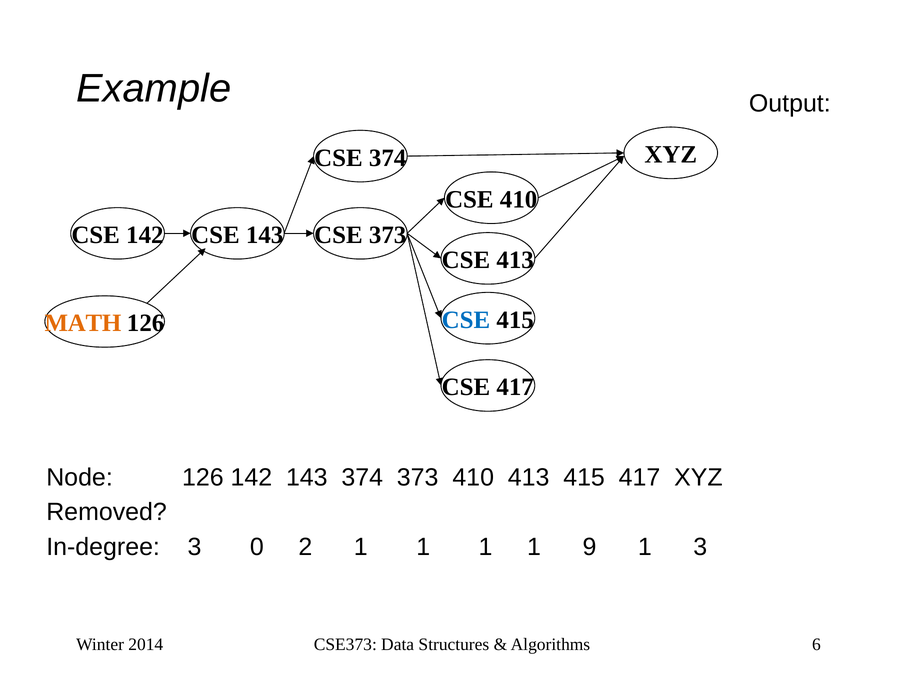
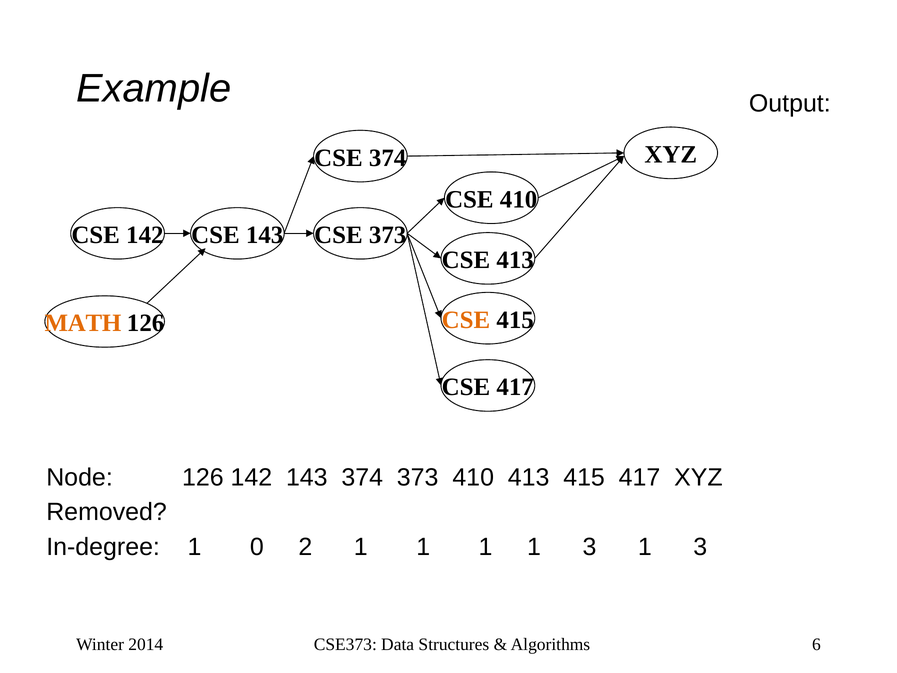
CSE colour: blue -> orange (466, 320)
In-degree 3: 3 -> 1 (194, 547)
1 1 9: 9 -> 3 (589, 547)
